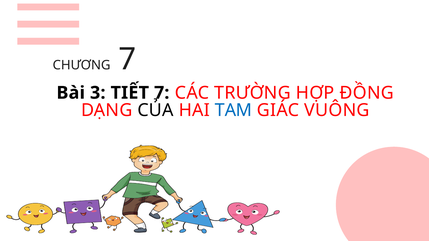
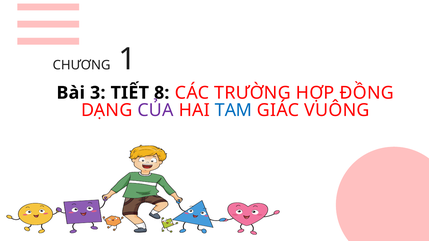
CHƯƠNG 7: 7 -> 1 (127, 59)
TIẾT 7: 7 -> 8 (162, 93)
CỦA colour: black -> purple (156, 110)
